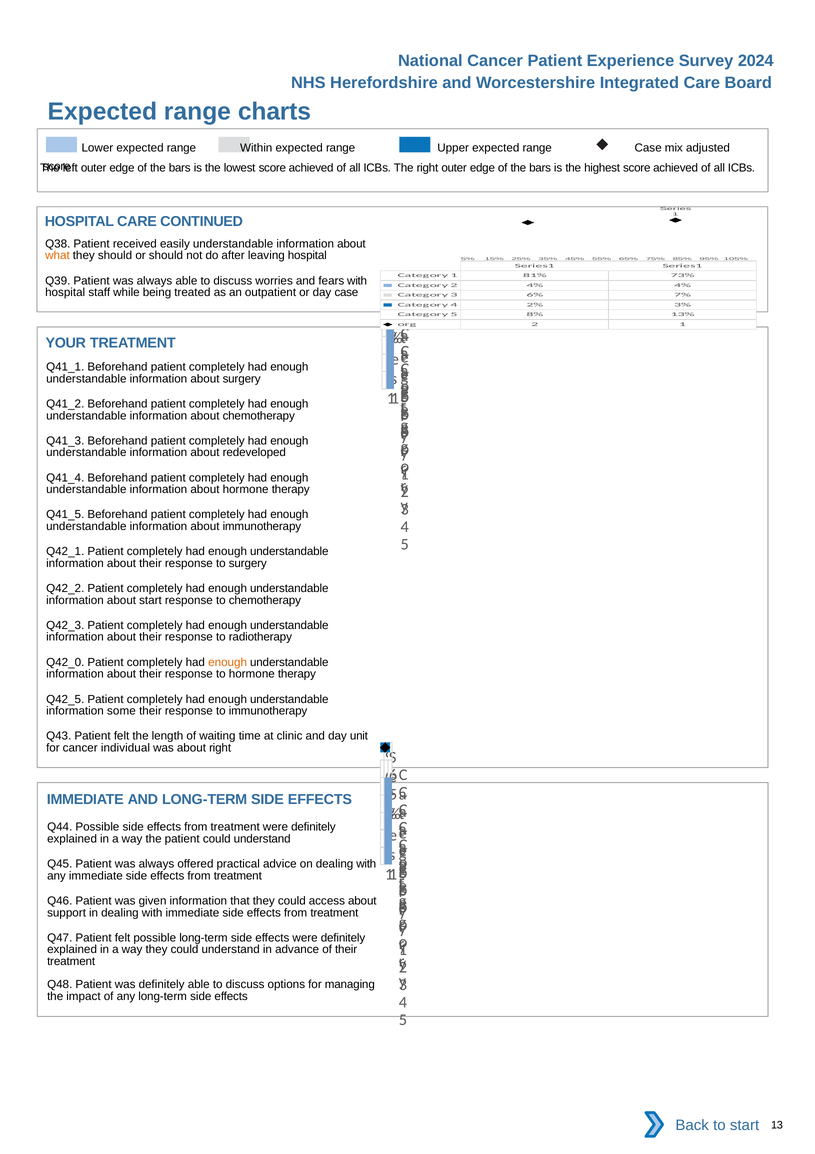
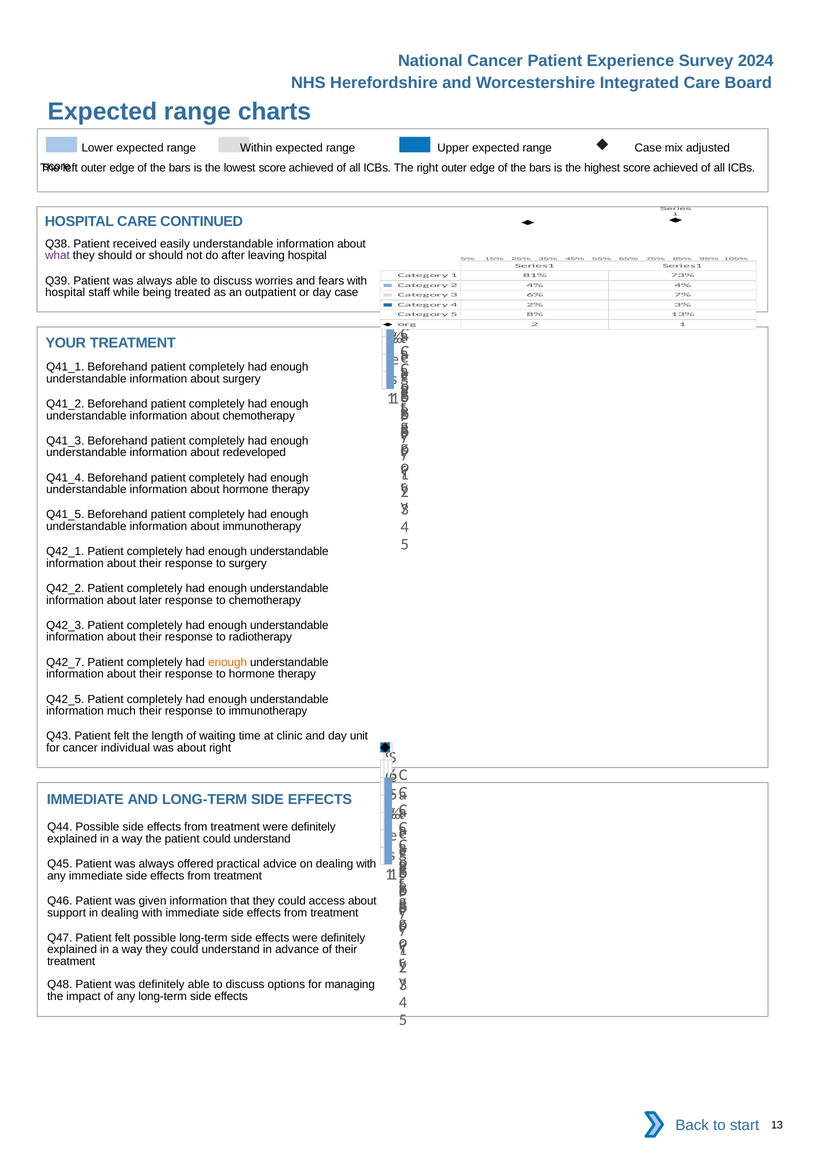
what colour: orange -> purple (57, 255)
about start: start -> later (150, 600)
Q42_0: Q42_0 -> Q42_7 (65, 662)
some: some -> much (121, 711)
